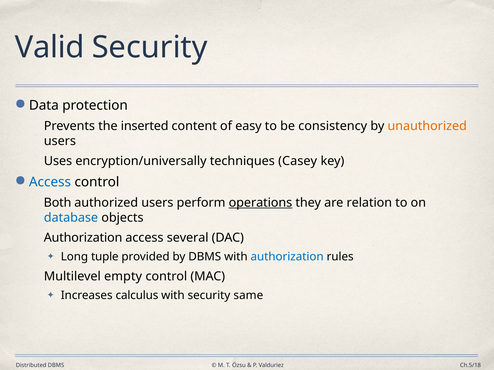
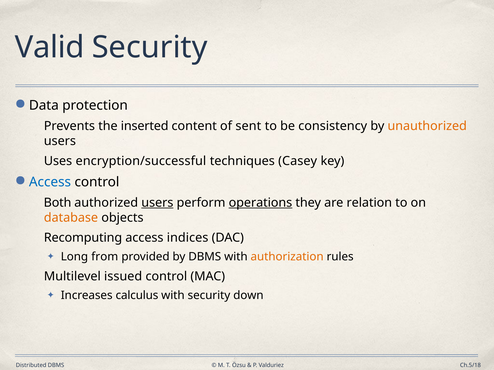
easy: easy -> sent (248, 126)
encryption/universally: encryption/universally -> encryption/successful (141, 161)
users underline: none -> present (157, 203)
database colour: blue -> orange (71, 218)
Authorization: Authorization -> Recomputing (83, 238)
several: several -> indices (188, 238)
tuple: tuple -> from (105, 257)
authorization colour: blue -> orange (287, 257)
empty: empty -> issued (123, 277)
same: same -> down (248, 296)
